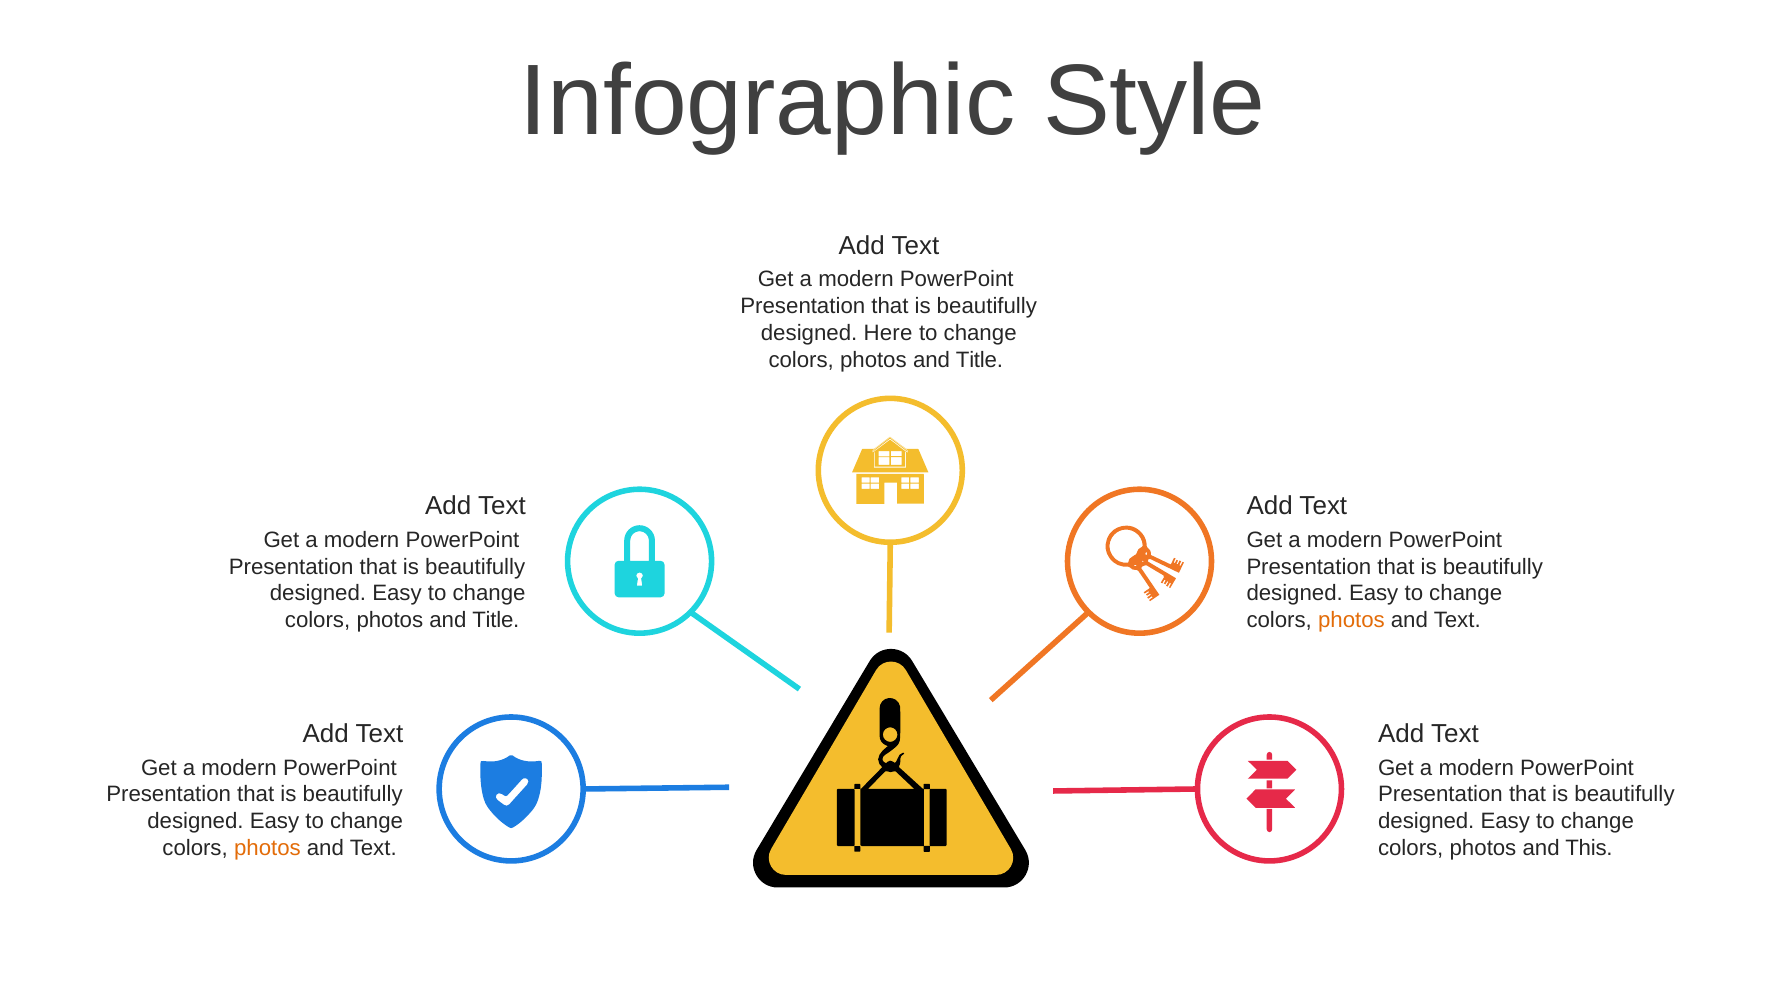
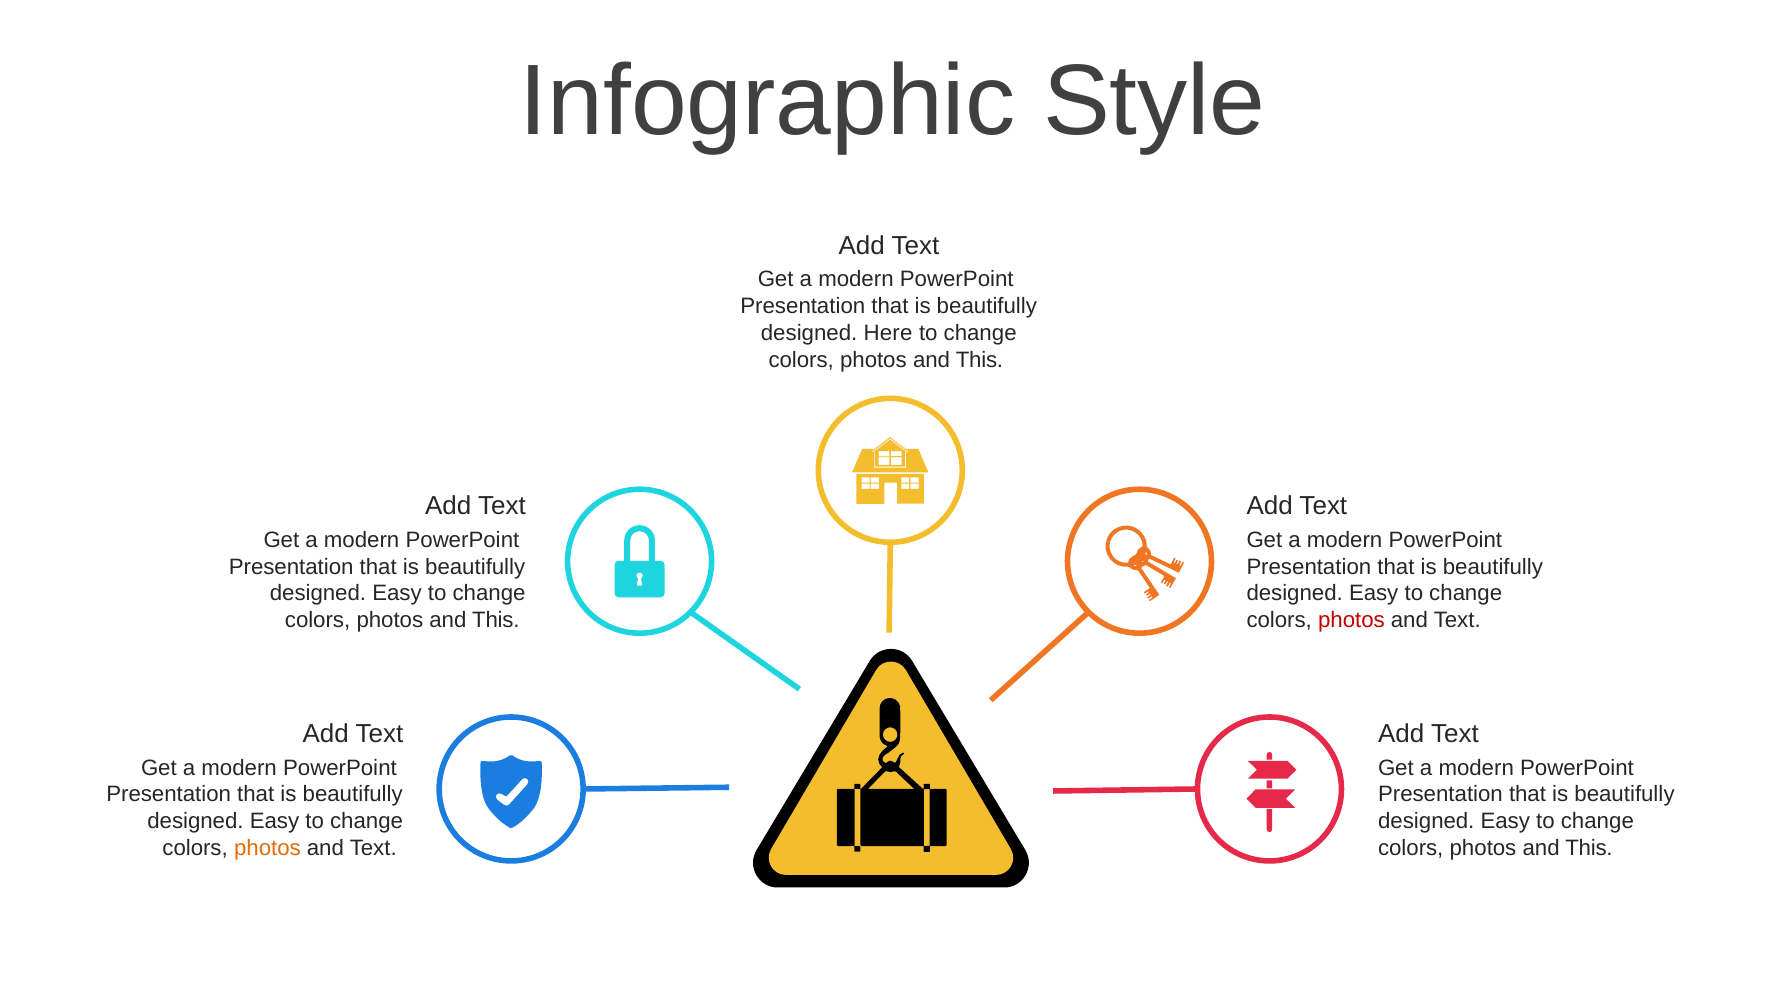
Title: Title -> This (979, 360)
Title: Title -> This (496, 620)
photos colour: orange -> red (1351, 620)
